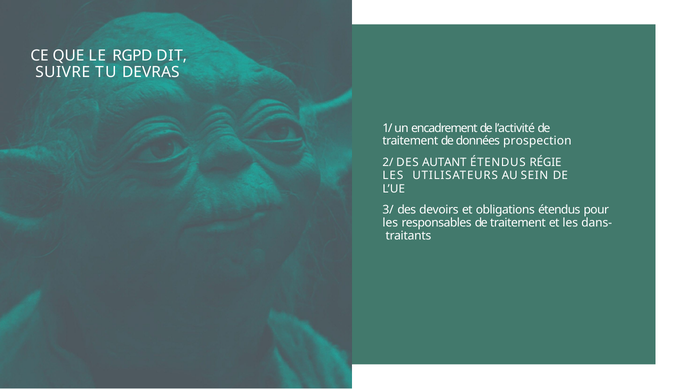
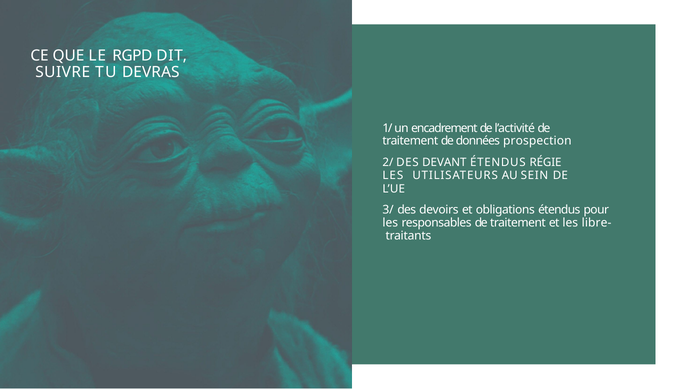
AUTANT: AUTANT -> DEVANT (444, 162)
dans-: dans- -> libre- (597, 223)
